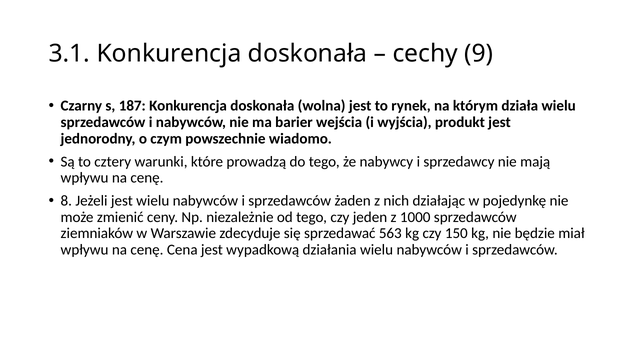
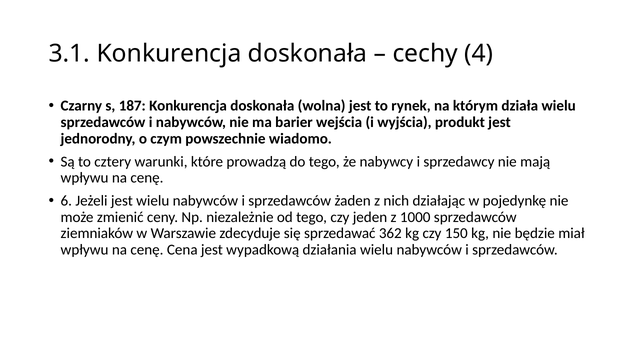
9: 9 -> 4 (479, 54)
8: 8 -> 6 (66, 201)
563: 563 -> 362 (390, 233)
